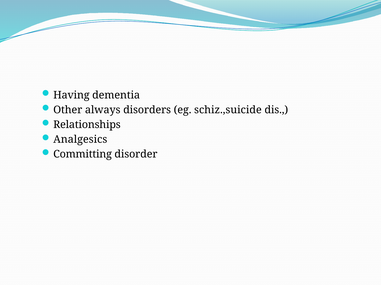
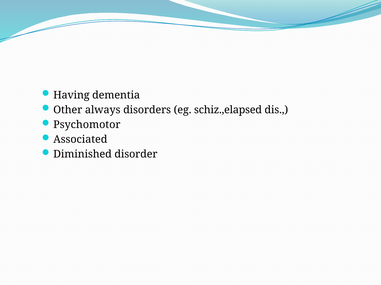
schiz.,suicide: schiz.,suicide -> schiz.,elapsed (228, 110)
Relationships: Relationships -> Psychomotor (87, 125)
Analgesics: Analgesics -> Associated (80, 140)
Committing: Committing -> Diminished (83, 155)
